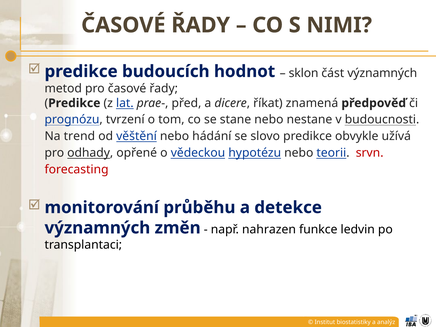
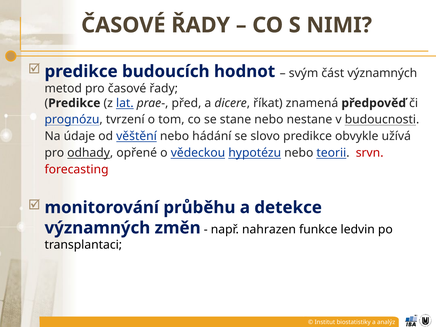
sklon: sklon -> svým (304, 73)
trend: trend -> údaje (79, 136)
